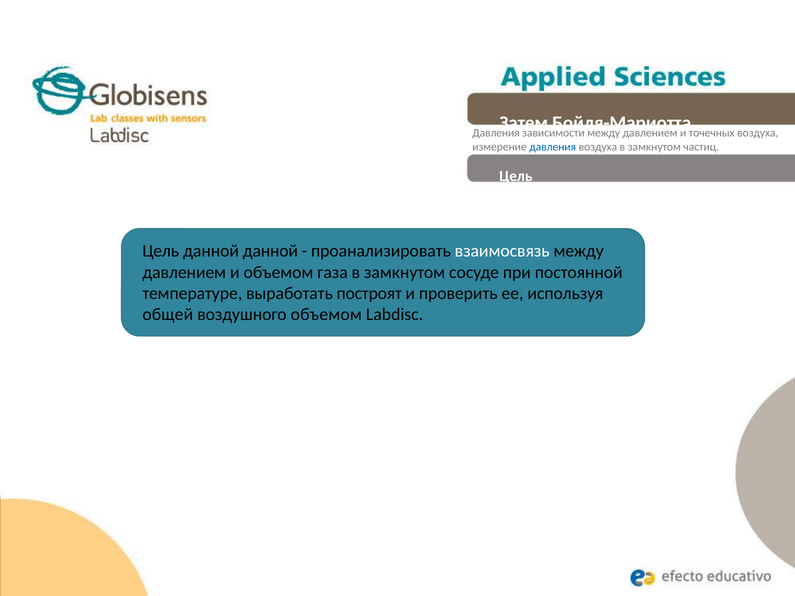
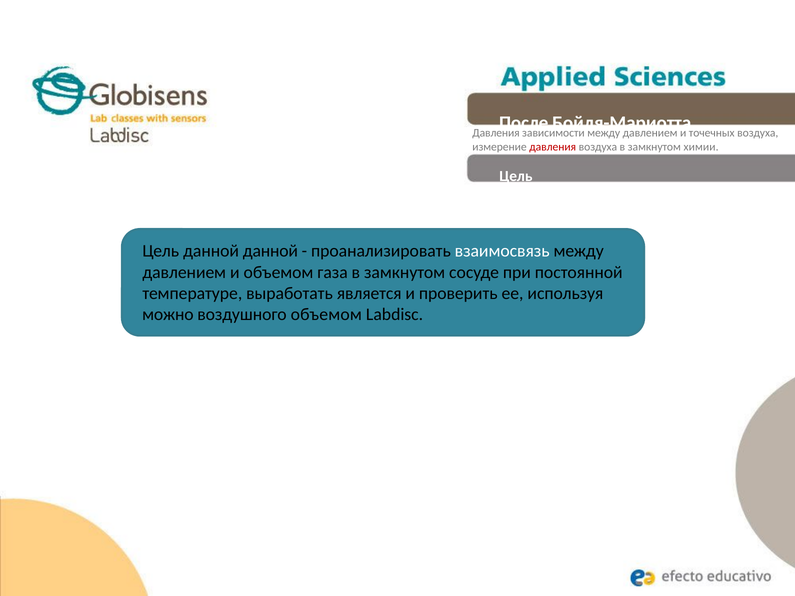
Затем: Затем -> После (524, 123)
давления colour: blue -> red (553, 147)
частиц: частиц -> химии (701, 147)
построят: построят -> является (369, 294)
общей: общей -> можно (168, 315)
